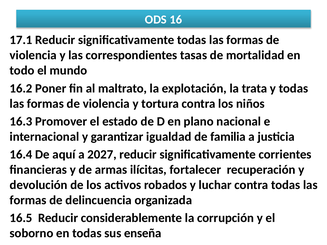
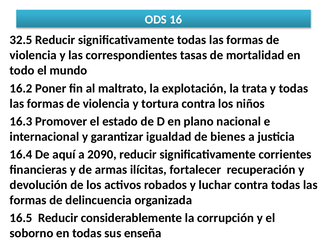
17.1: 17.1 -> 32.5 (21, 40)
familia: familia -> bienes (228, 137)
2027: 2027 -> 2090 (102, 155)
